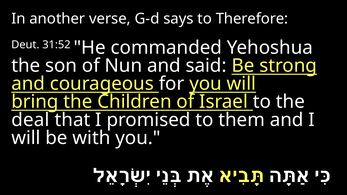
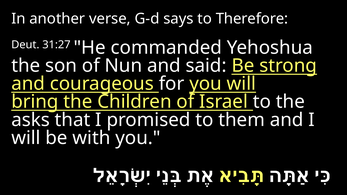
31:52: 31:52 -> 31:27 (56, 45)
deal: deal -> asks (31, 120)
